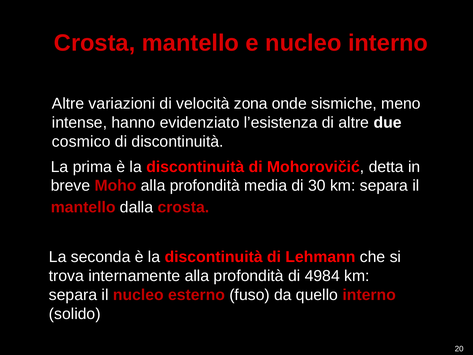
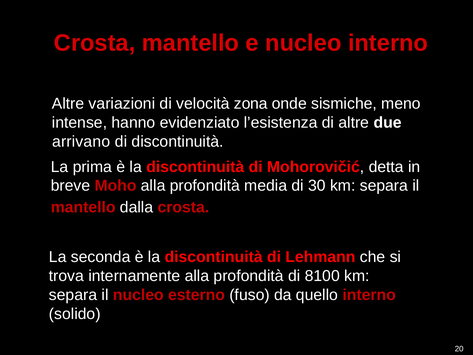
cosmico: cosmico -> arrivano (81, 141)
4984: 4984 -> 8100 (322, 276)
